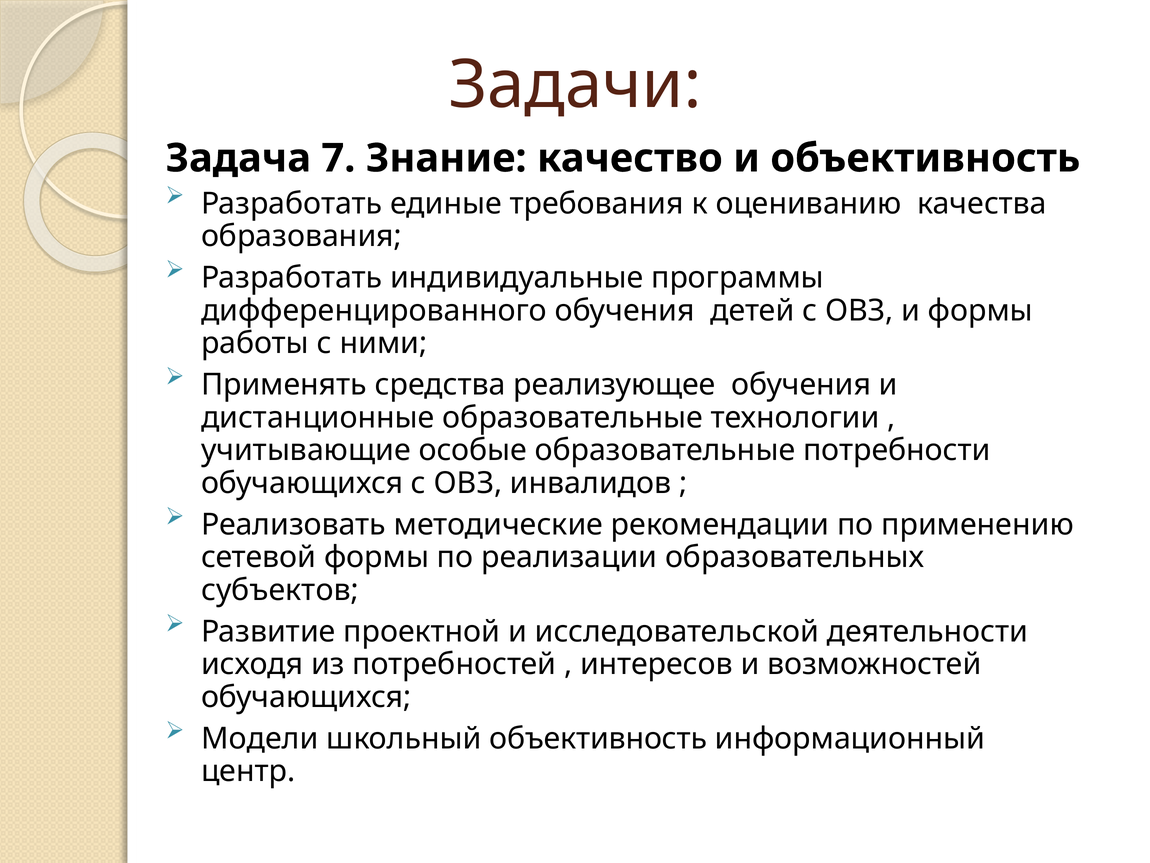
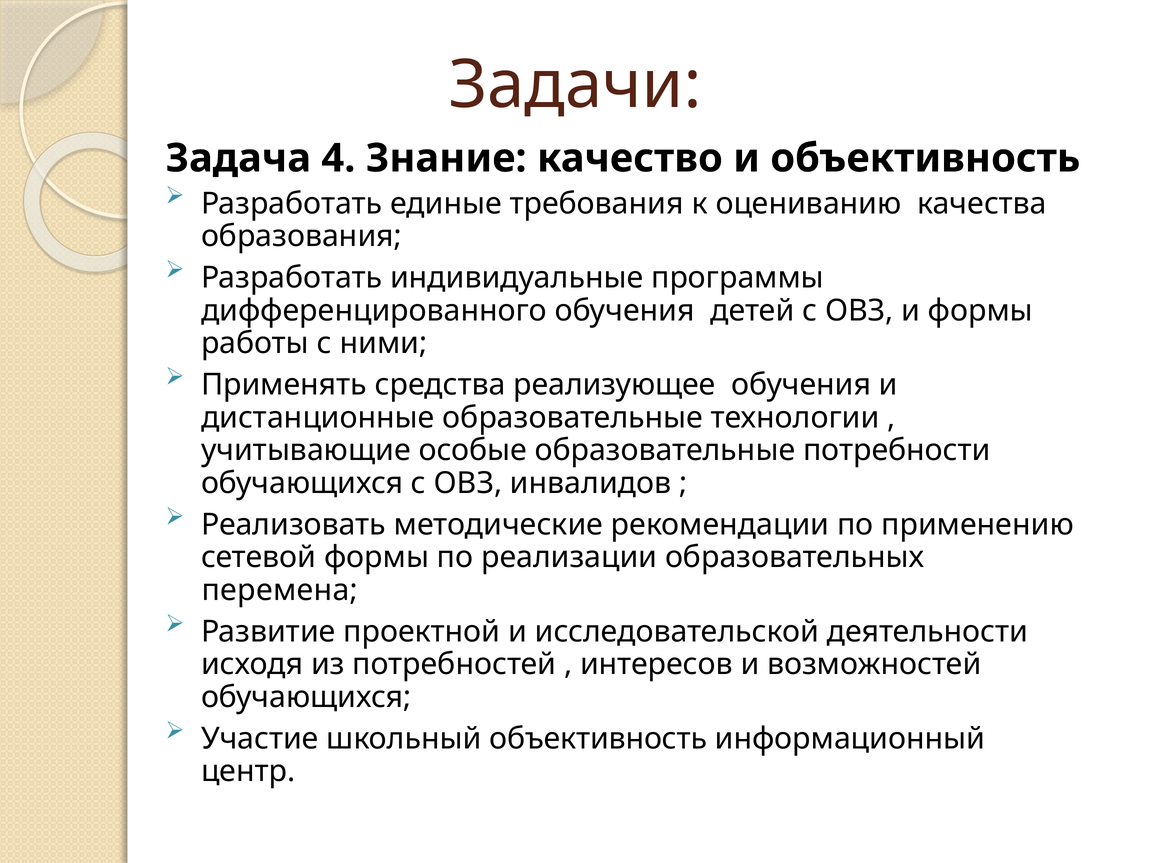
7: 7 -> 4 (338, 158)
субъектов: субъектов -> перемена (280, 590)
Модели: Модели -> Участие (260, 738)
